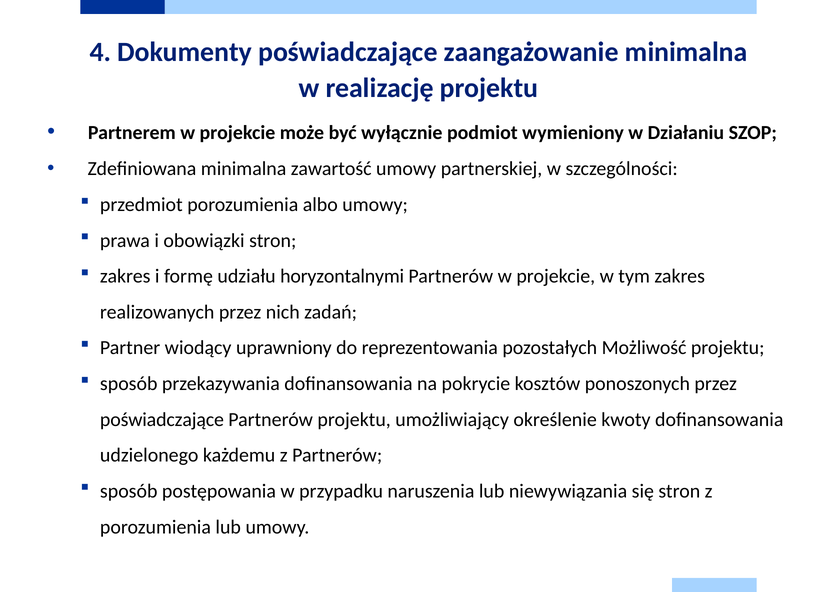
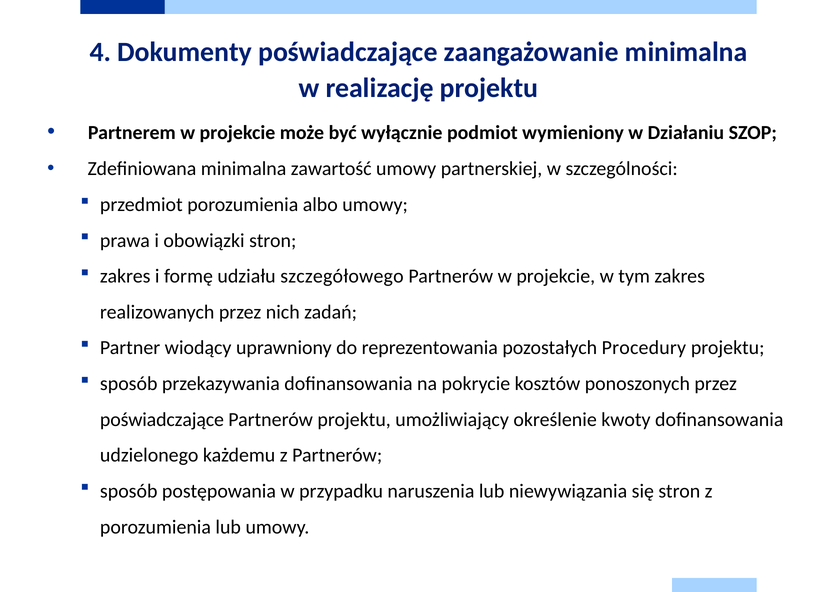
horyzontalnymi: horyzontalnymi -> szczegółowego (342, 276)
Możliwość: Możliwość -> Procedury (644, 348)
